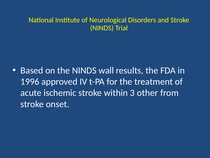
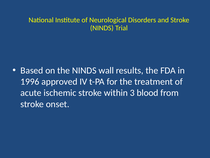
other: other -> blood (148, 93)
